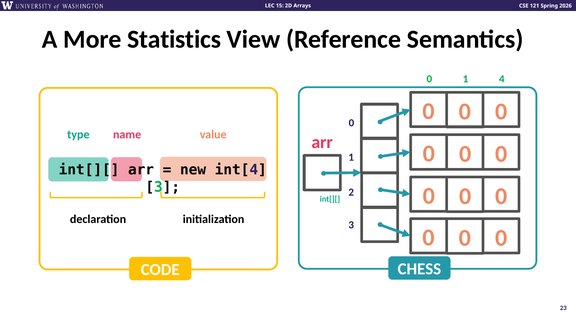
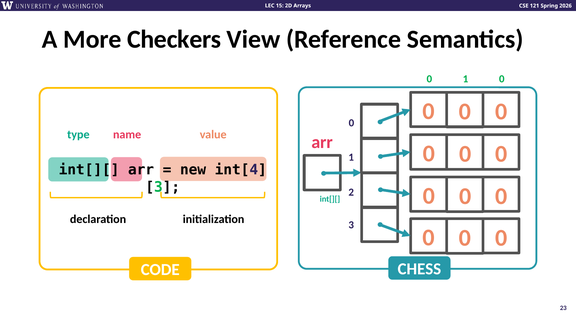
Statistics: Statistics -> Checkers (174, 39)
1 4: 4 -> 0 (502, 79)
